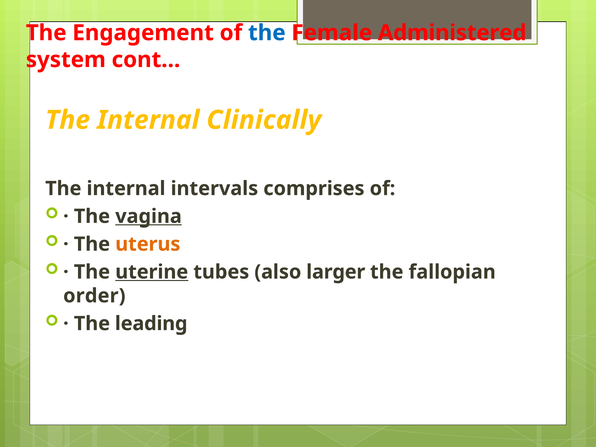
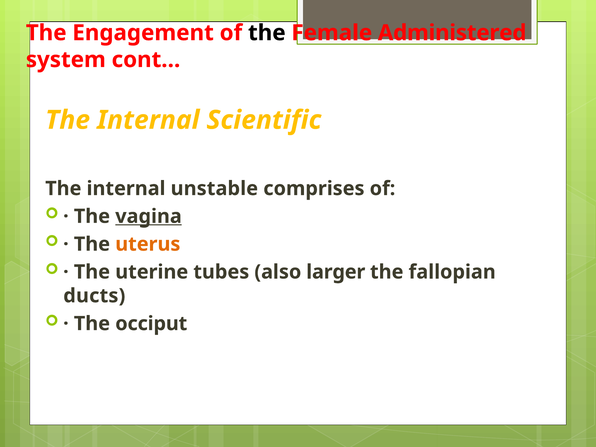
the colour: blue -> black (267, 33)
Clinically: Clinically -> Scientific (264, 120)
intervals: intervals -> unstable (214, 189)
uterine underline: present -> none (152, 272)
order: order -> ducts (94, 296)
leading: leading -> occiput (151, 324)
